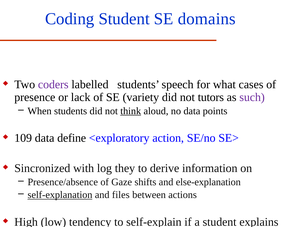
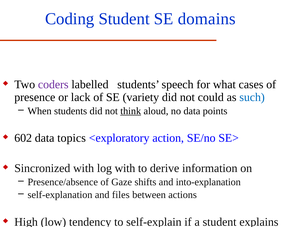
tutors: tutors -> could (211, 97)
such colour: purple -> blue (252, 97)
109: 109 -> 602 (23, 138)
define: define -> topics (72, 138)
log they: they -> with (125, 168)
else-explanation: else-explanation -> into-explanation (208, 182)
self-explanation underline: present -> none (60, 194)
